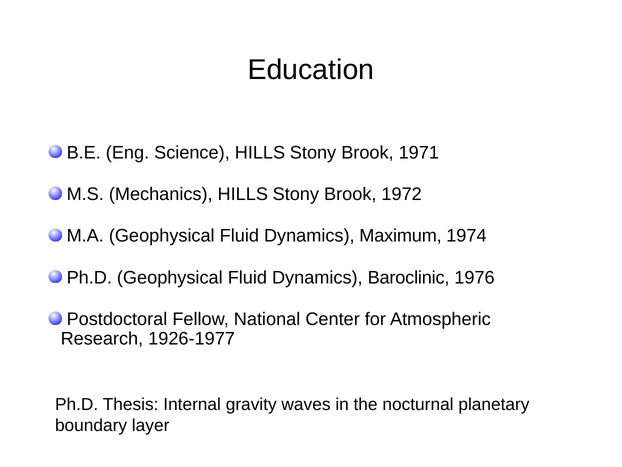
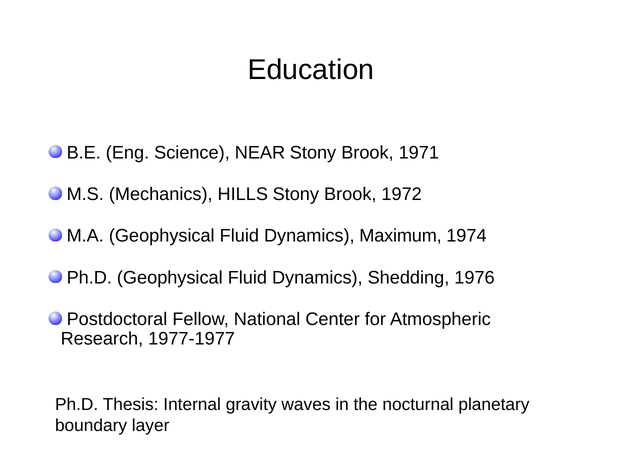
Science HILLS: HILLS -> NEAR (260, 152)
Baroclinic: Baroclinic -> Shedding (408, 277)
1926-1977: 1926-1977 -> 1977-1977 (192, 339)
